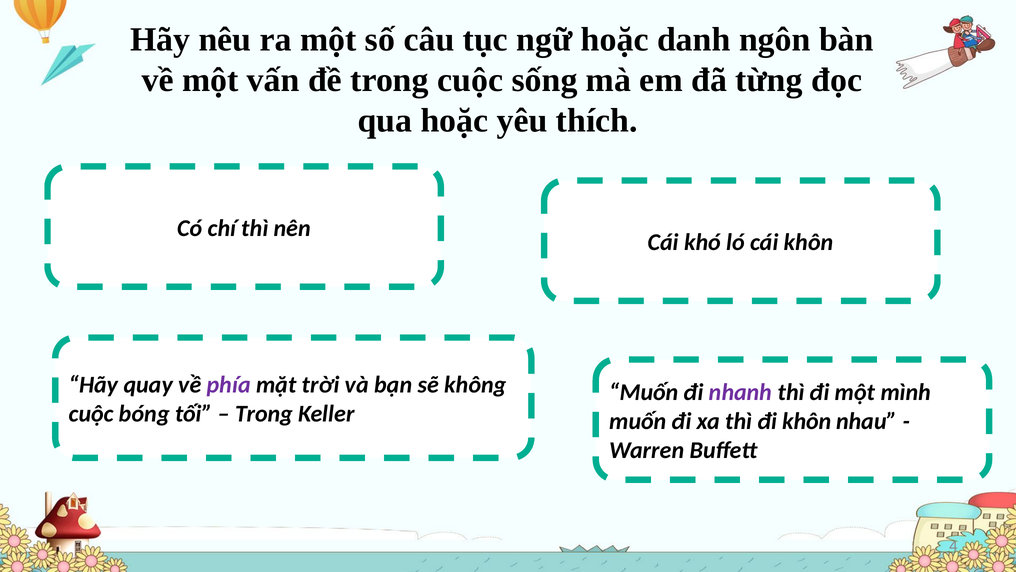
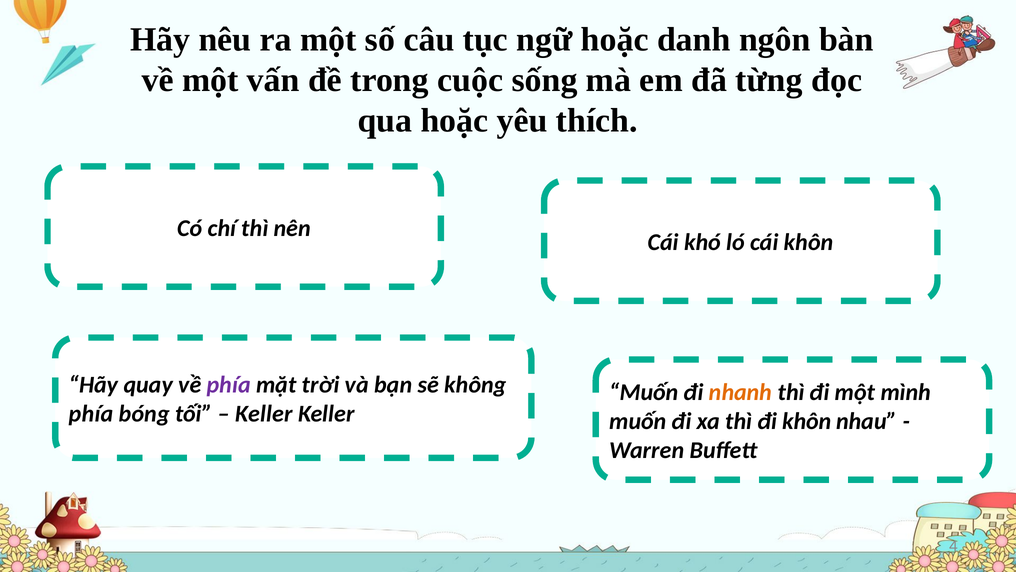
nhanh colour: purple -> orange (741, 392)
cuộc: cuộc -> phía (91, 413)
Trong: Trong -> Keller (264, 413)
